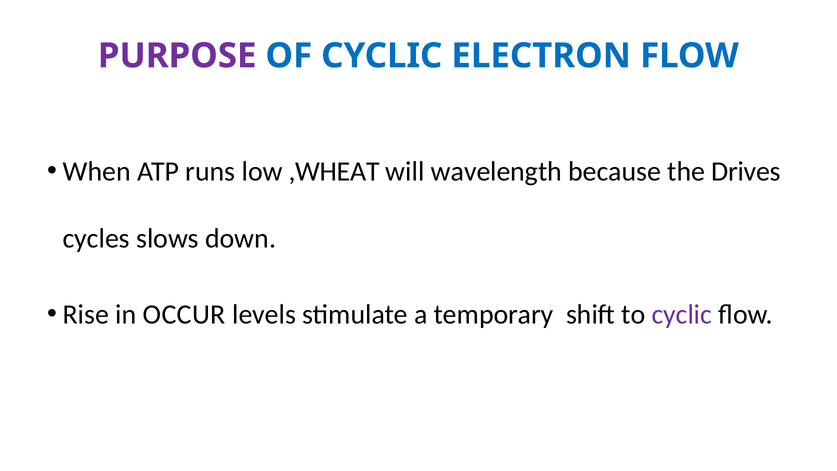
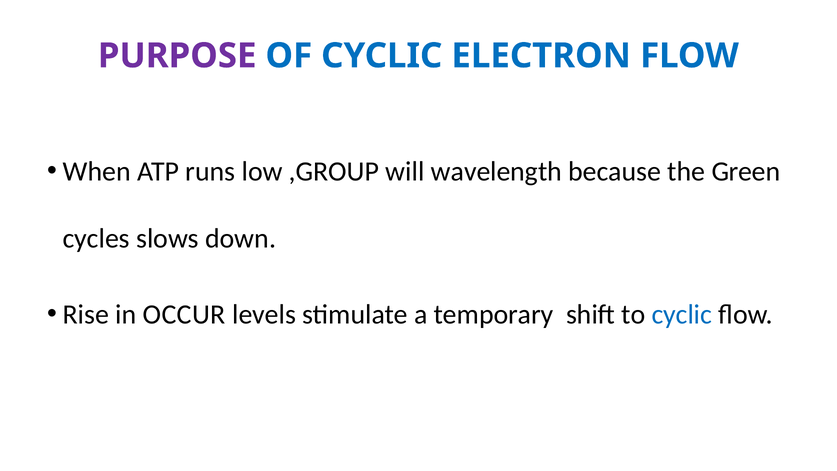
,WHEAT: ,WHEAT -> ,GROUP (334, 171)
Drives: Drives -> Green (746, 171)
cyclic colour: purple -> blue (682, 314)
